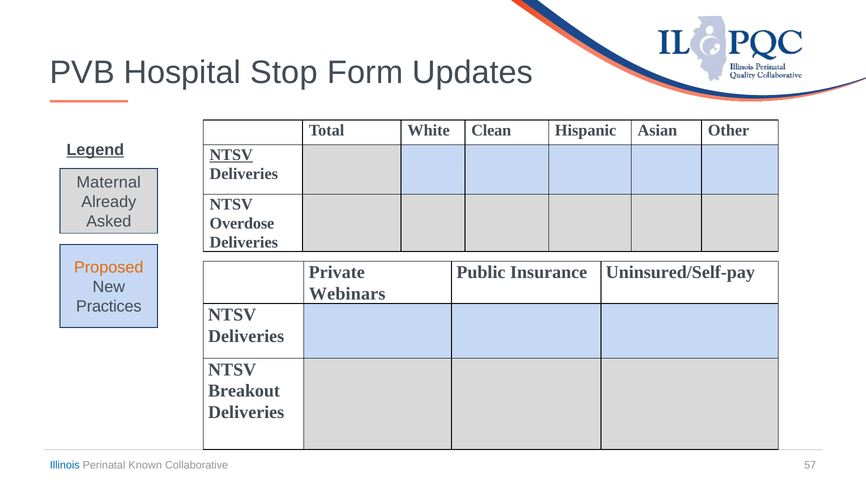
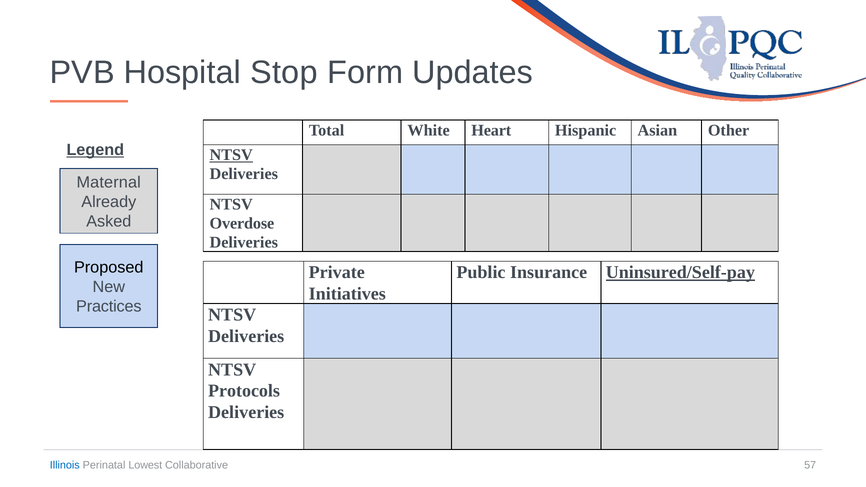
Clean: Clean -> Heart (491, 130)
Proposed colour: orange -> black (109, 268)
Uninsured/Self-pay underline: none -> present (680, 273)
Webinars: Webinars -> Initiatives (347, 294)
Breakout: Breakout -> Protocols (244, 391)
Known: Known -> Lowest (145, 465)
